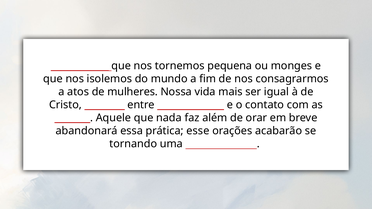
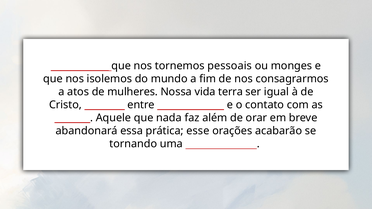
pequena: pequena -> pessoais (230, 66)
mais: mais -> terra (231, 92)
